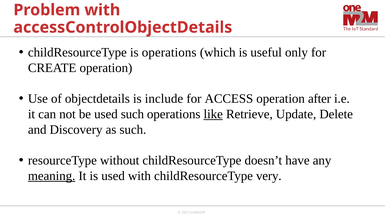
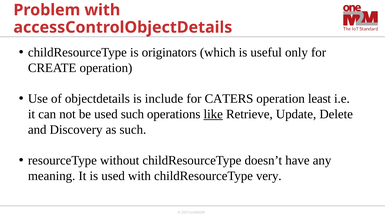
is operations: operations -> originators (169, 52)
ACCESS: ACCESS -> CATERS (229, 99)
after: after -> least (320, 99)
meaning underline: present -> none (52, 176)
